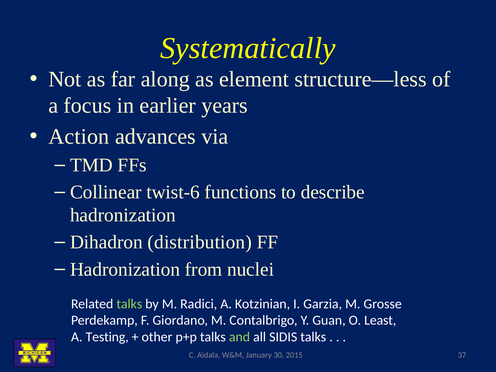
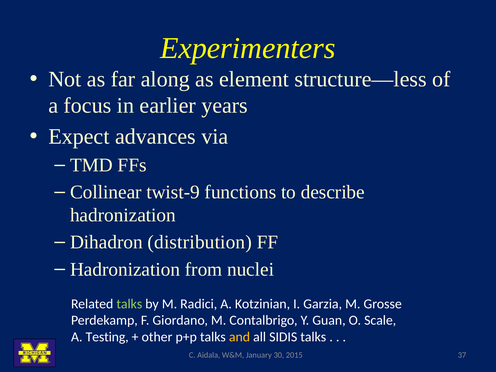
Systematically: Systematically -> Experimenters (248, 48)
Action: Action -> Expect (79, 137)
twist-6: twist-6 -> twist-9 (173, 192)
Least: Least -> Scale (380, 320)
and colour: light green -> yellow (239, 337)
